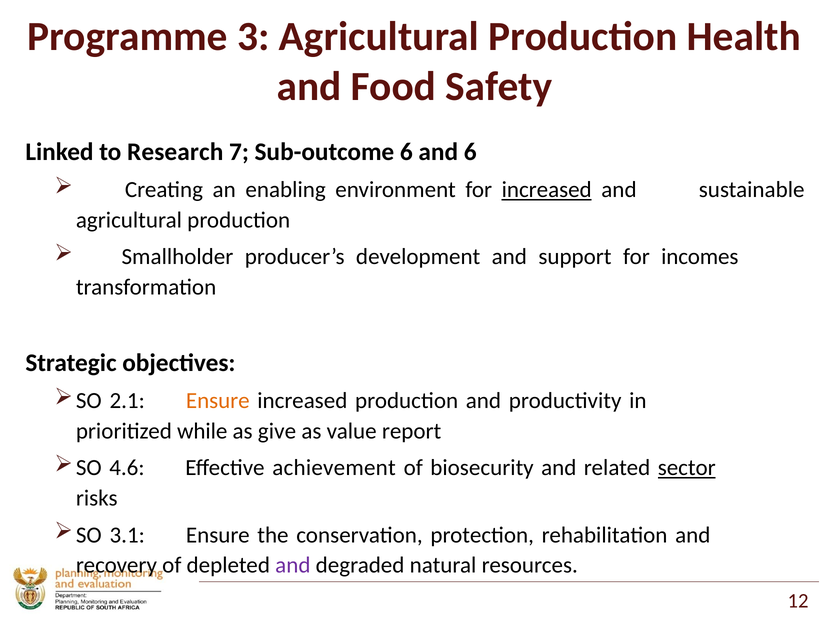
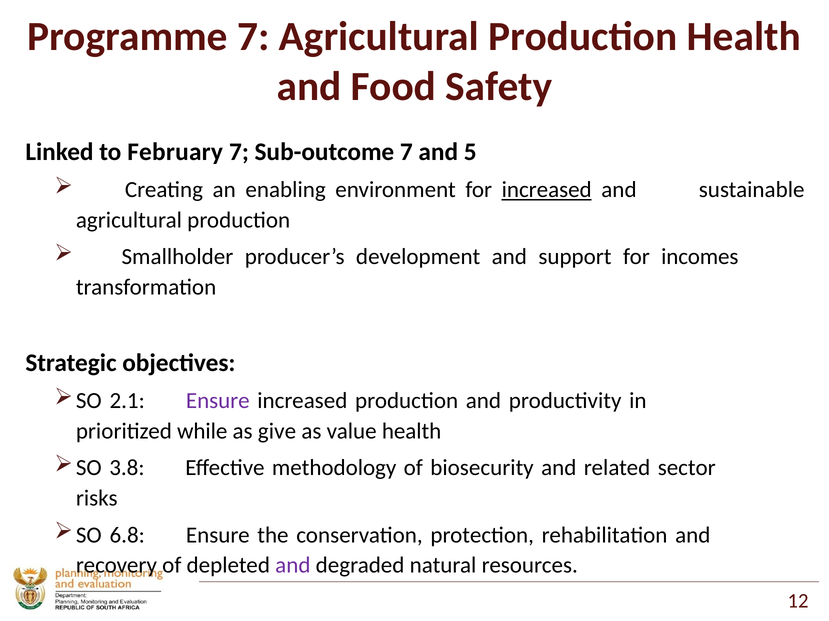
Programme 3: 3 -> 7 (253, 37)
Research: Research -> February (175, 152)
Sub-outcome 6: 6 -> 7 (406, 152)
and 6: 6 -> 5 (470, 152)
Ensure colour: orange -> purple (218, 401)
value report: report -> health (412, 432)
4.6: 4.6 -> 3.8 (127, 468)
achievement: achievement -> methodology (334, 468)
sector underline: present -> none (687, 468)
3.1: 3.1 -> 6.8 (127, 536)
